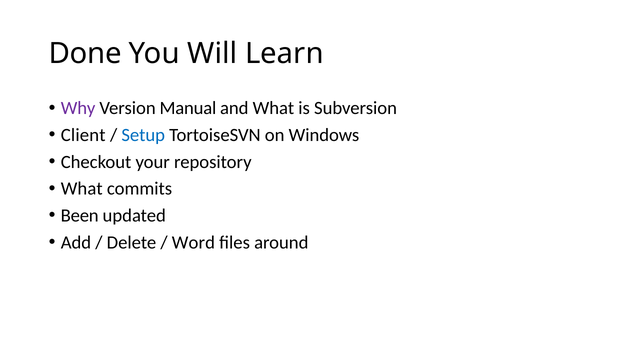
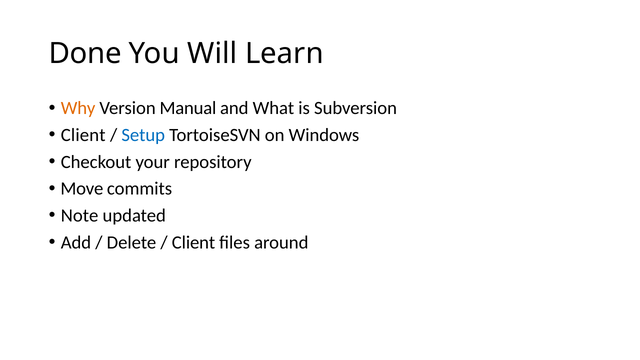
Why colour: purple -> orange (78, 108)
What: What -> Move (82, 189)
Been: Been -> Note (80, 216)
Word: Word -> Client (194, 242)
